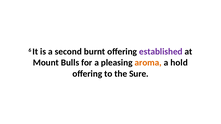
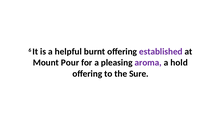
second: second -> helpful (68, 52)
Bulls: Bulls -> Pour (70, 63)
aroma colour: orange -> purple (148, 63)
